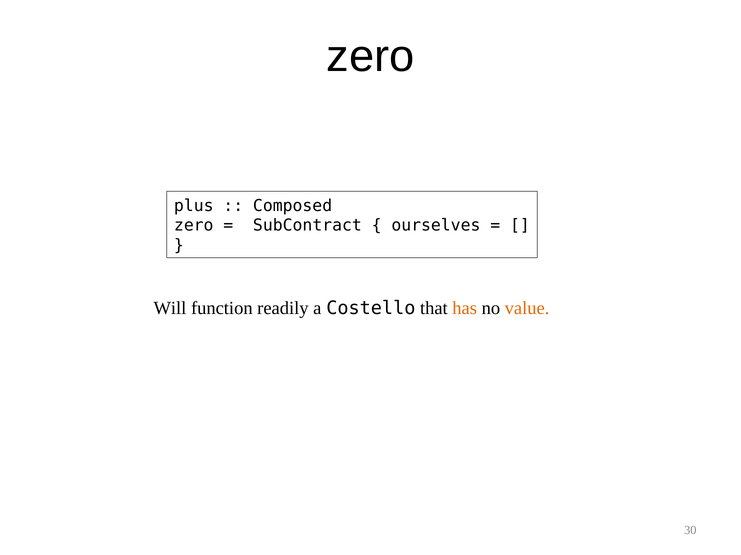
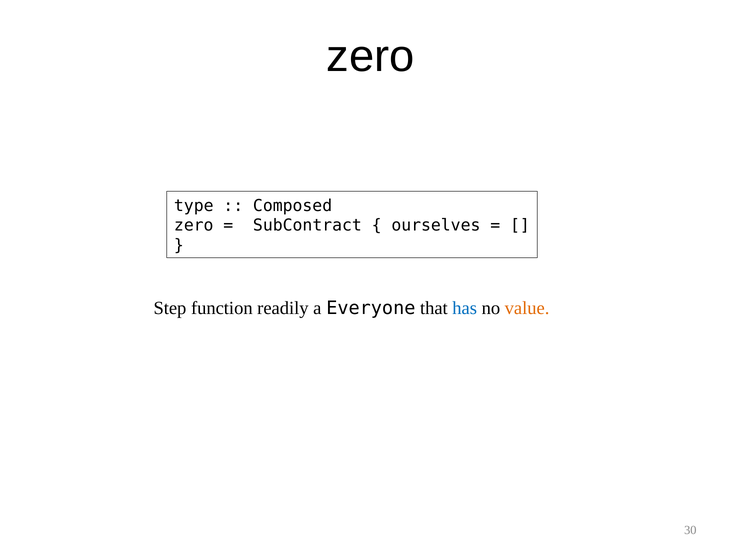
plus: plus -> type (194, 206)
Will: Will -> Step (170, 309)
Costello: Costello -> Everyone (371, 309)
has colour: orange -> blue (465, 309)
